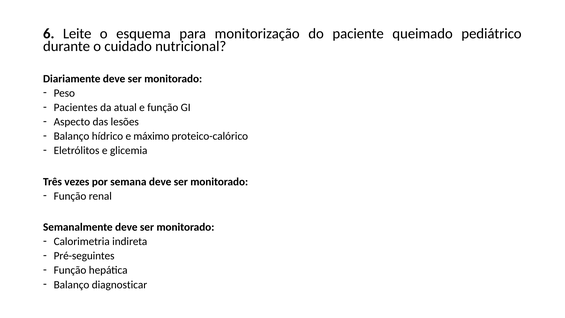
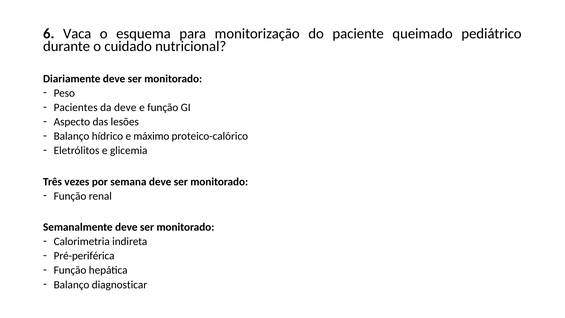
Leite: Leite -> Vaca (77, 34)
da atual: atual -> deve (125, 107)
Pré-seguintes: Pré-seguintes -> Pré-periférica (84, 256)
